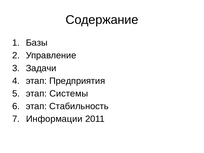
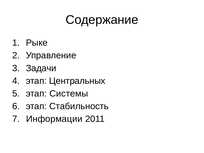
Базы: Базы -> Рыке (37, 43)
Предприятия: Предприятия -> Центральных (77, 81)
